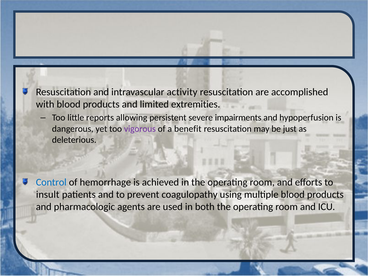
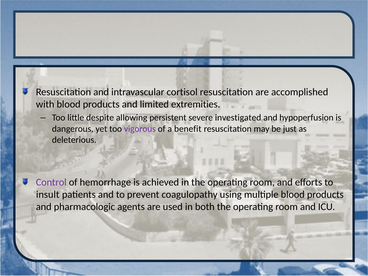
activity: activity -> cortisol (182, 92)
reports: reports -> despite (100, 118)
impairments: impairments -> investigated (238, 118)
Control colour: blue -> purple (51, 182)
